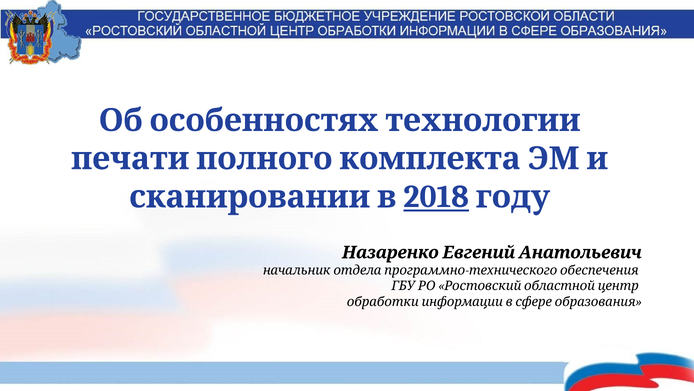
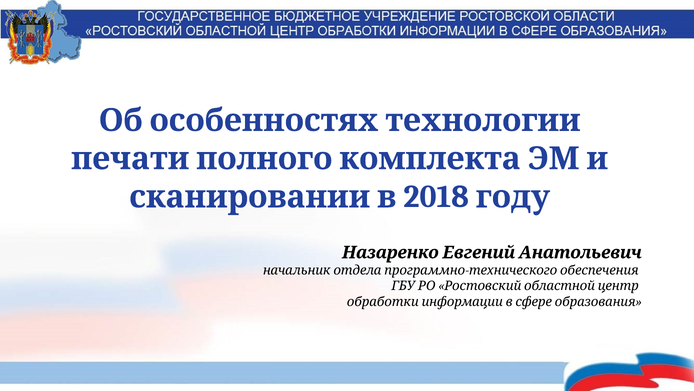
2018 underline: present -> none (436, 197)
